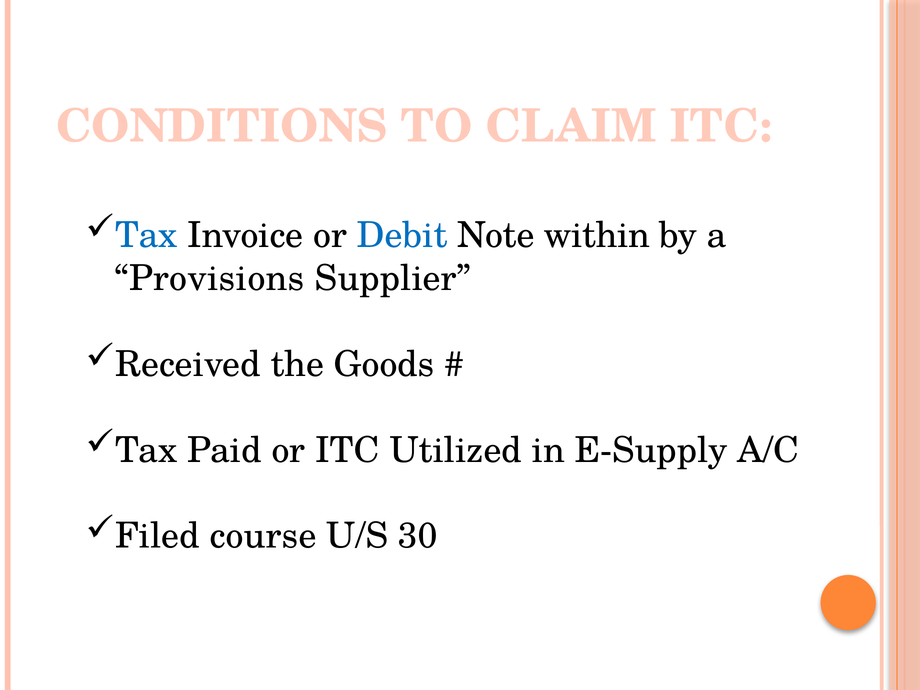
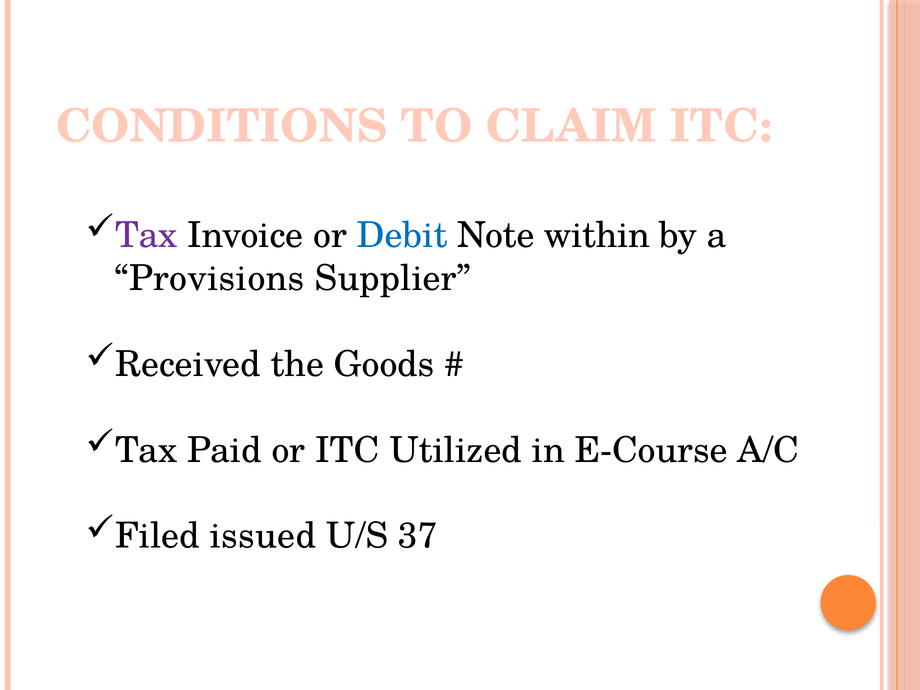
Tax colour: blue -> purple (146, 235)
E-Supply: E-Supply -> E-Course (651, 450)
course: course -> issued (263, 536)
30: 30 -> 37 (418, 536)
